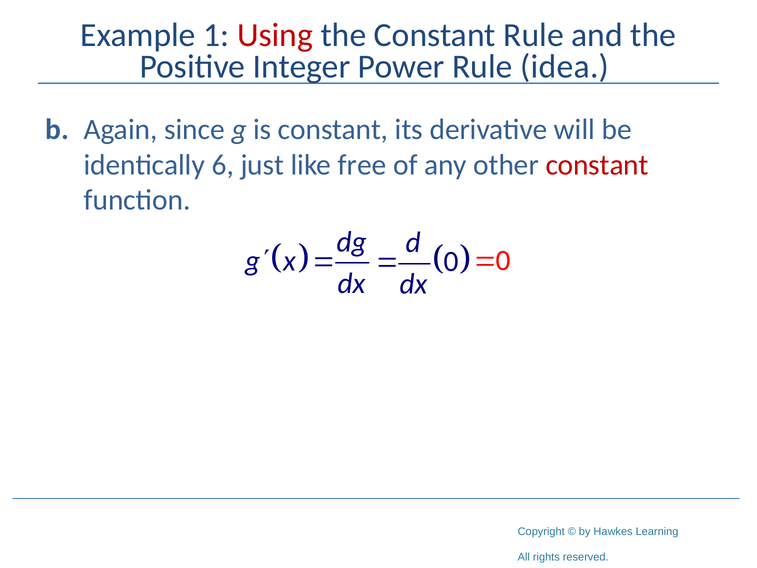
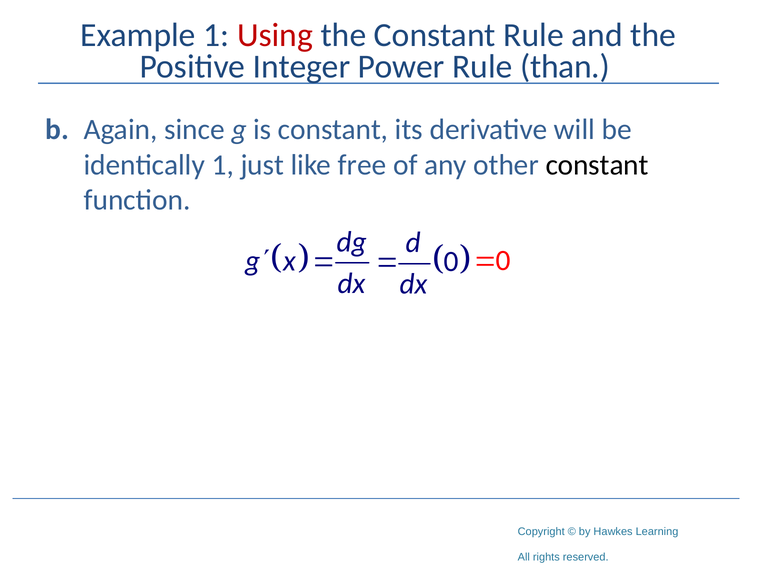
idea: idea -> than (565, 67)
identically 6: 6 -> 1 (223, 165)
constant colour: red -> black (597, 165)
